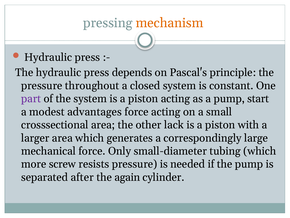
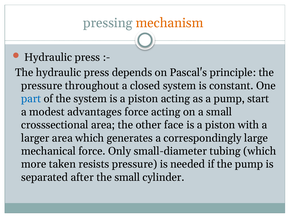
part colour: purple -> blue (31, 99)
lack: lack -> face (174, 125)
screw: screw -> taken (62, 164)
the again: again -> small (127, 177)
